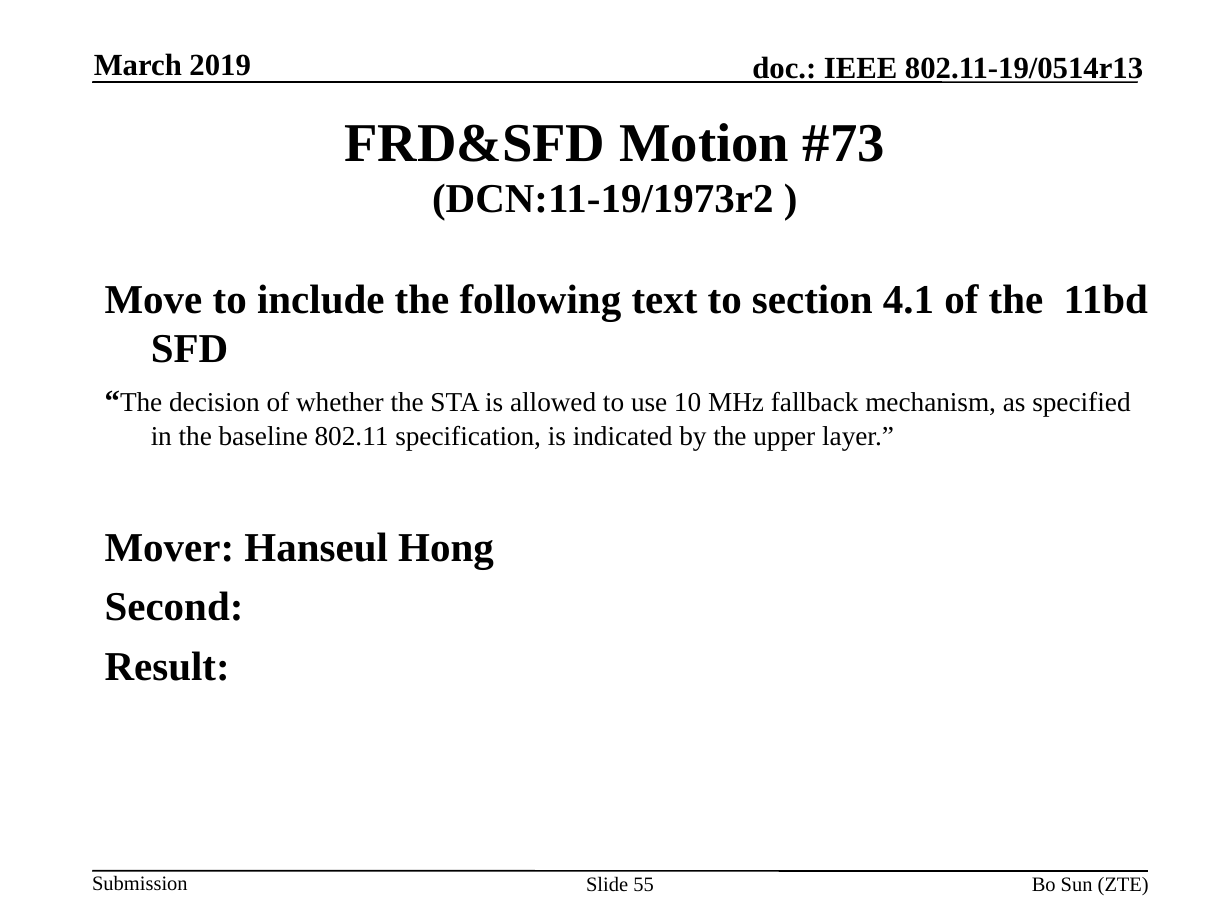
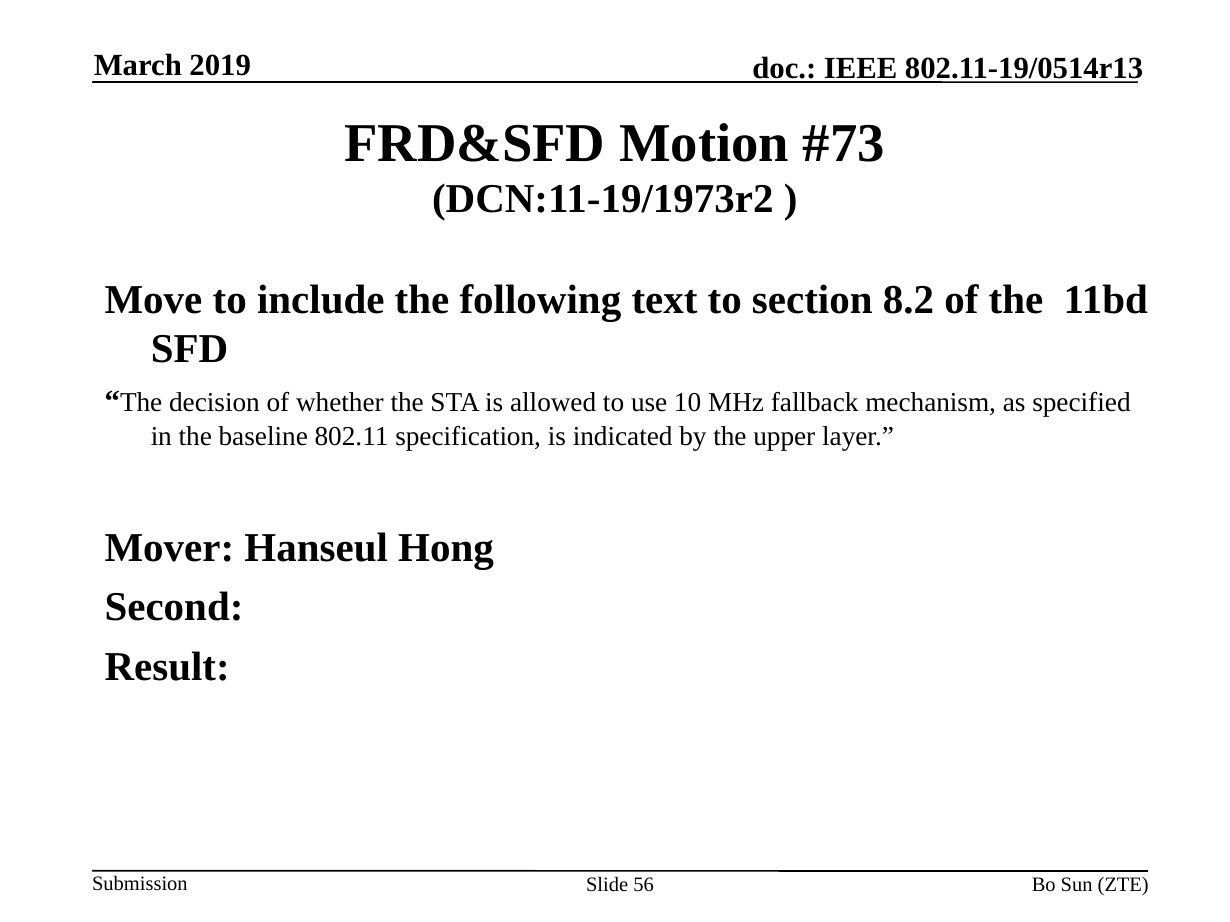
4.1: 4.1 -> 8.2 (908, 300)
55: 55 -> 56 (644, 885)
